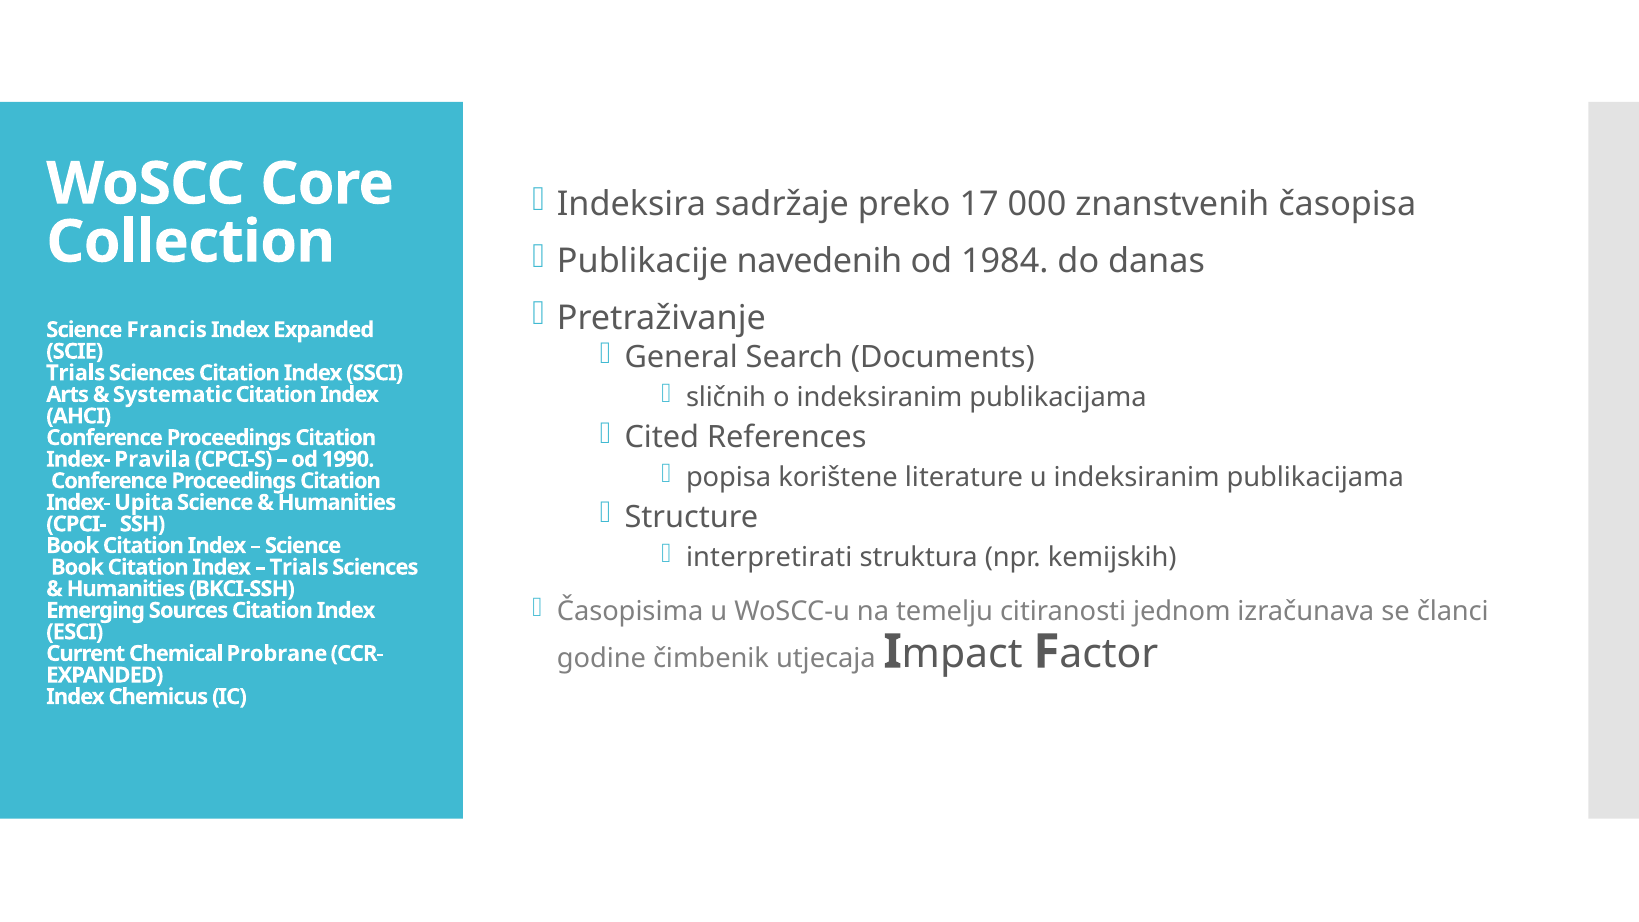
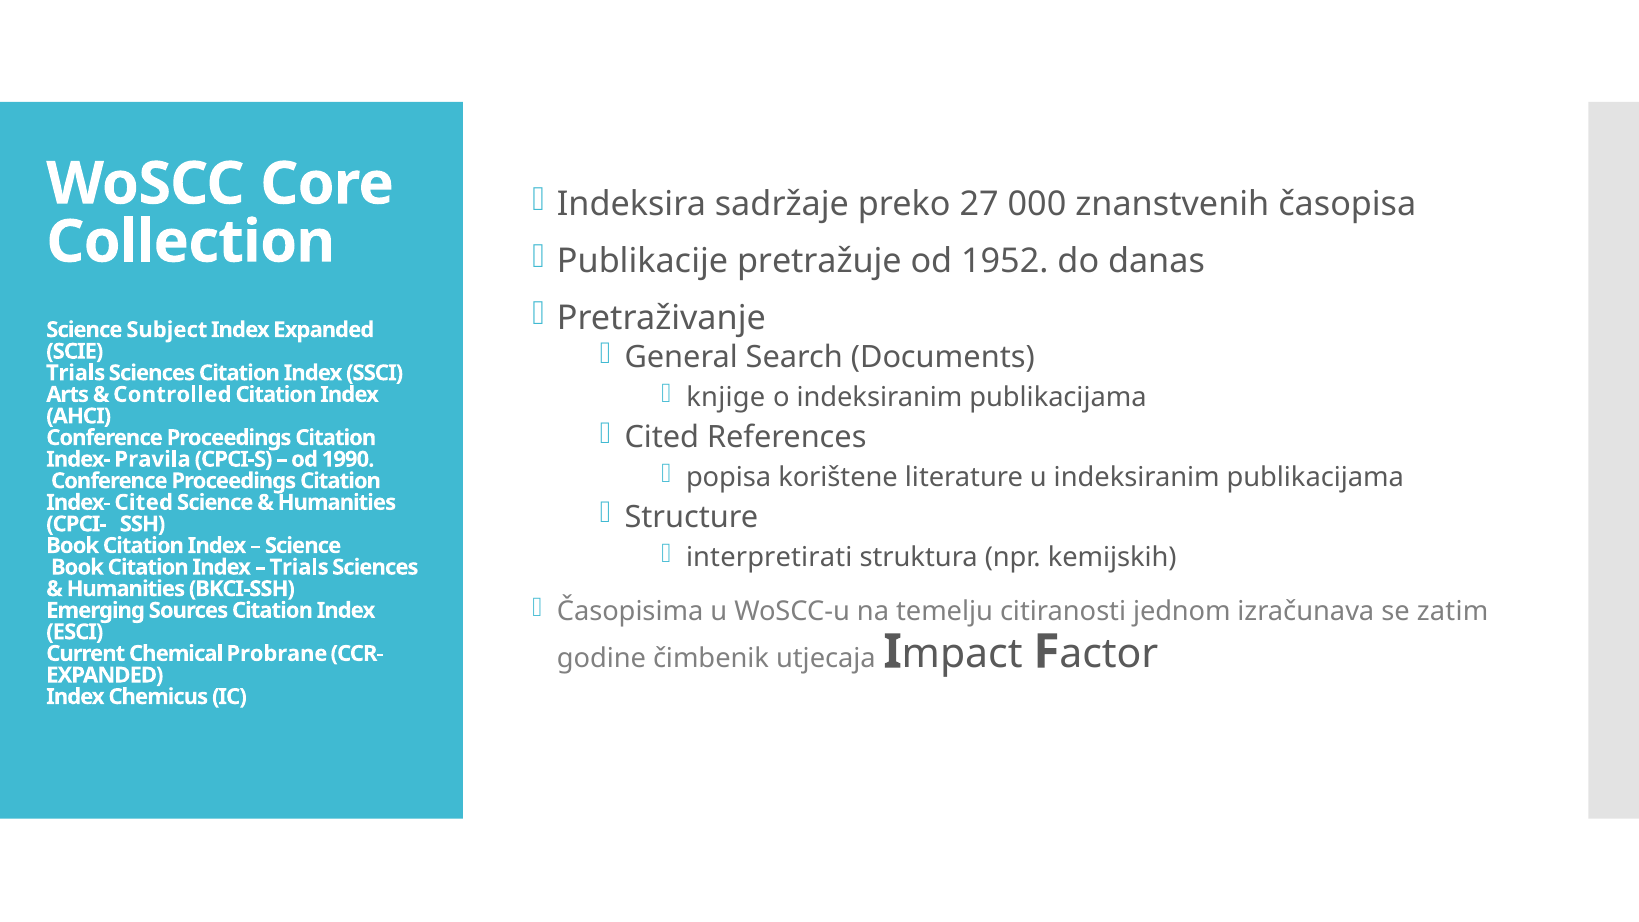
17: 17 -> 27 (979, 204)
navedenih: navedenih -> pretražuje (819, 261)
1984: 1984 -> 1952 (1005, 261)
Francis: Francis -> Subject (167, 330)
sličnih: sličnih -> knjige (726, 398)
Systematic: Systematic -> Controlled (172, 395)
Index- Upita: Upita -> Cited (144, 502)
članci: članci -> zatim (1453, 611)
